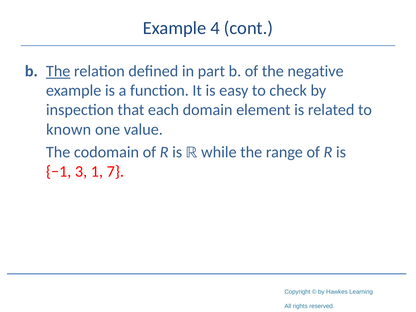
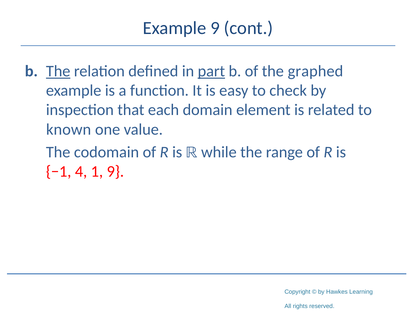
Example 4: 4 -> 9 (215, 28)
part underline: none -> present (211, 71)
negative: negative -> graphed (315, 71)
3: 3 -> 4 (81, 171)
1 7: 7 -> 9 (115, 171)
